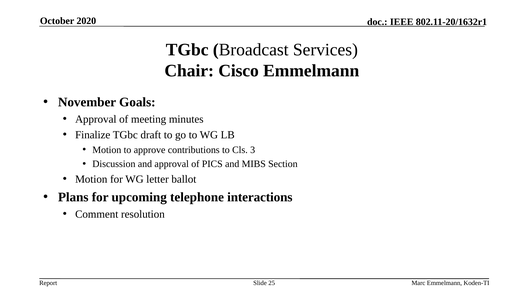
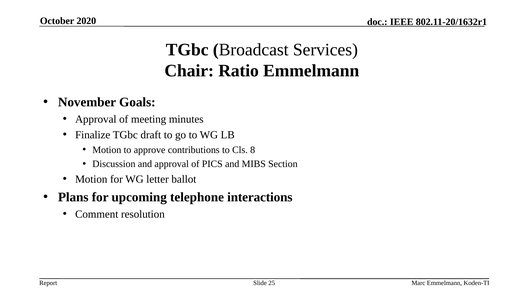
Cisco: Cisco -> Ratio (239, 71)
3: 3 -> 8 (253, 150)
